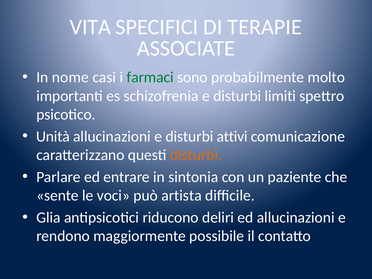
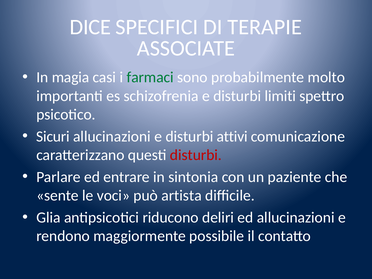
VITA: VITA -> DICE (90, 27)
nome: nome -> magia (70, 77)
Unità: Unità -> Sicuri (53, 136)
disturbi colour: orange -> red (196, 155)
